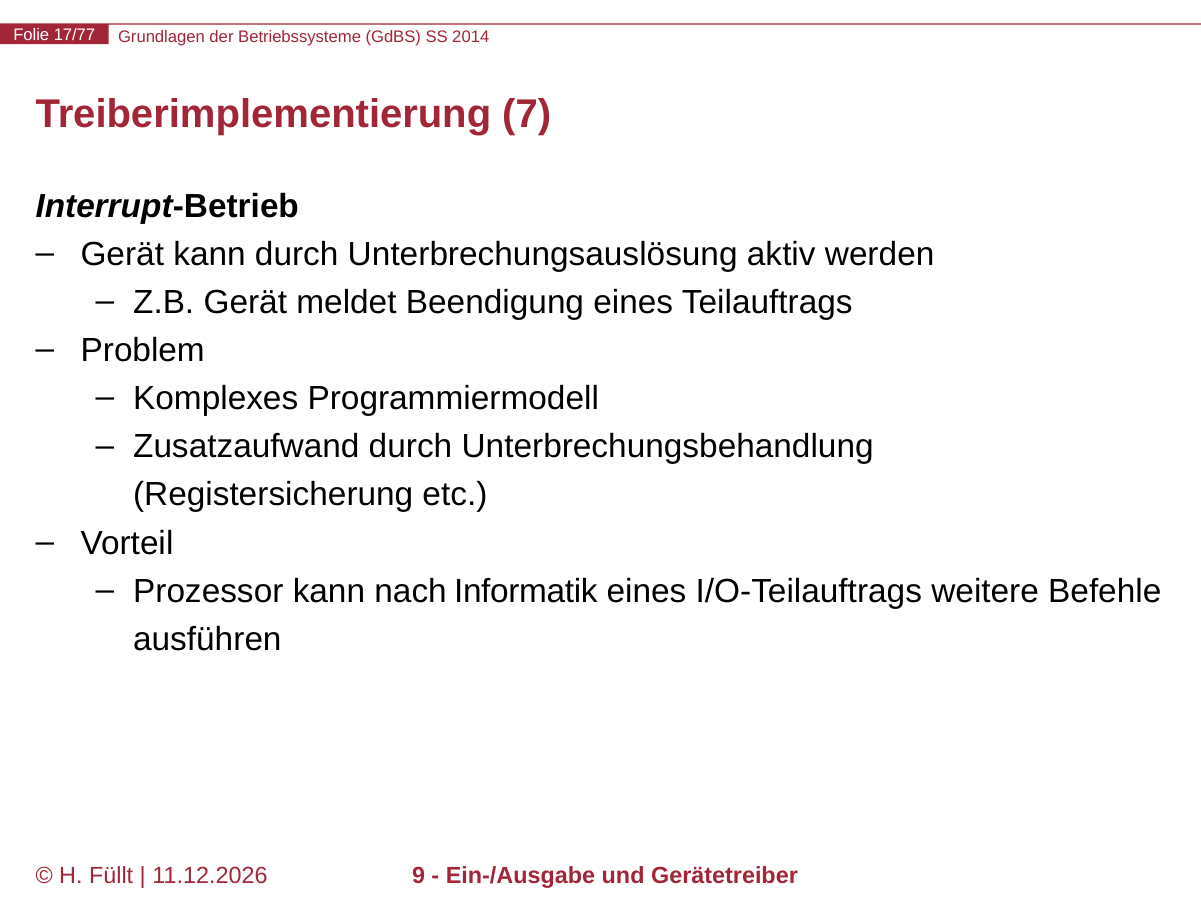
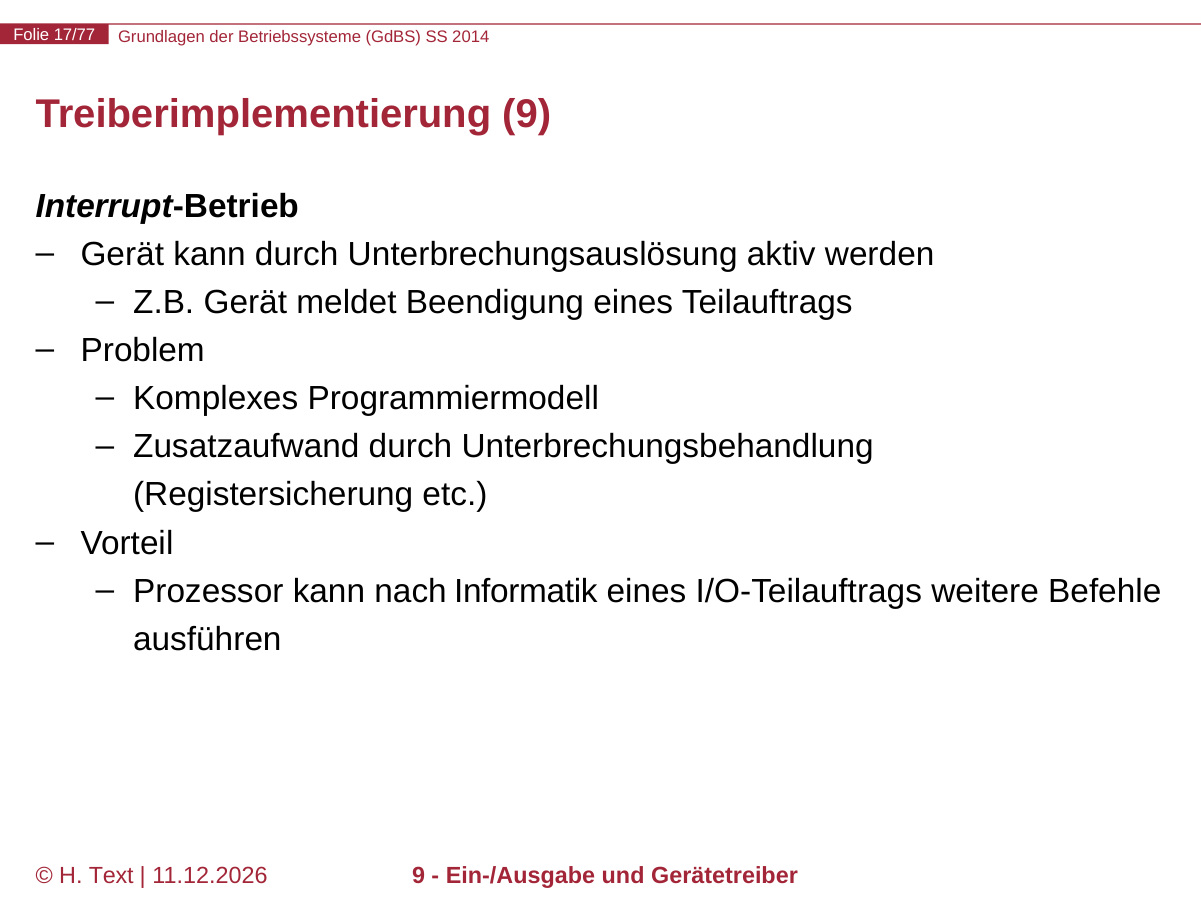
Treiberimplementierung 7: 7 -> 9 (527, 114)
Füllt: Füllt -> Text (111, 875)
